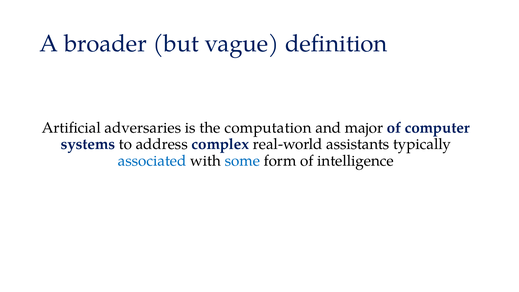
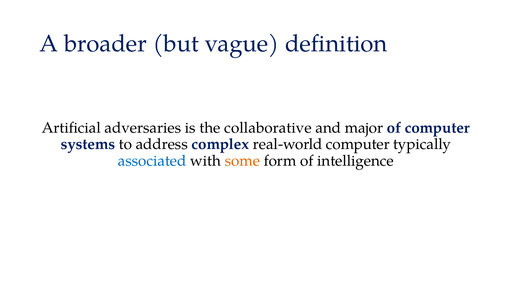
computation: computation -> collaborative (268, 128)
real-world assistants: assistants -> computer (358, 144)
some colour: blue -> orange (242, 161)
